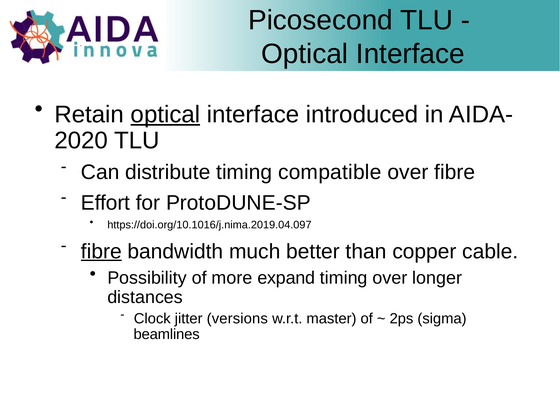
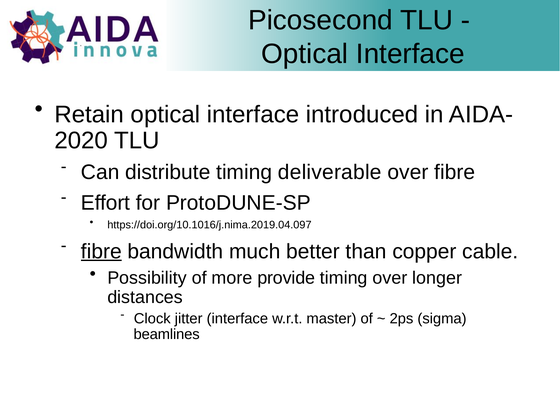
optical underline: present -> none (165, 114)
compatible: compatible -> deliverable (330, 172)
expand: expand -> provide (286, 278)
jitter versions: versions -> interface (237, 318)
